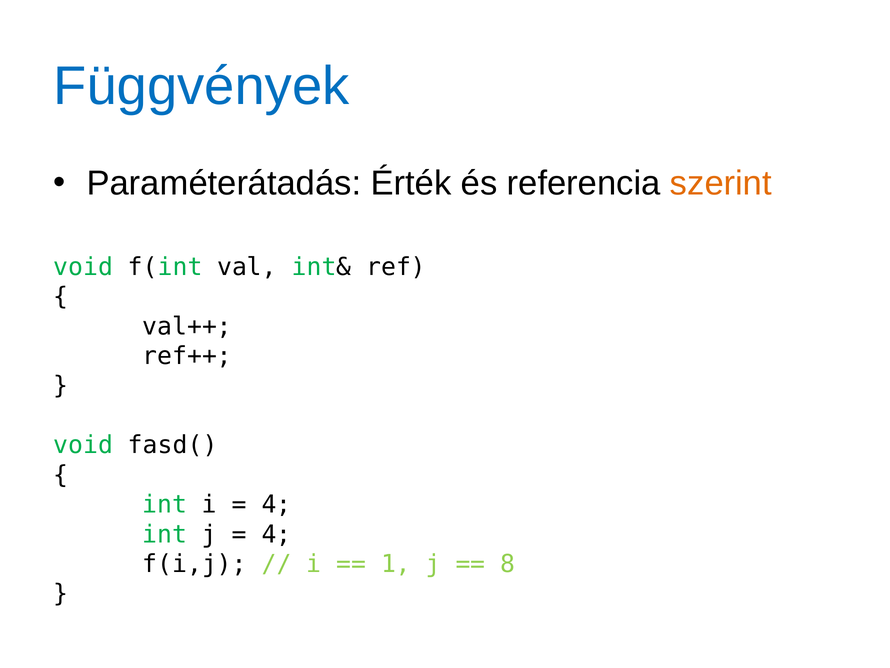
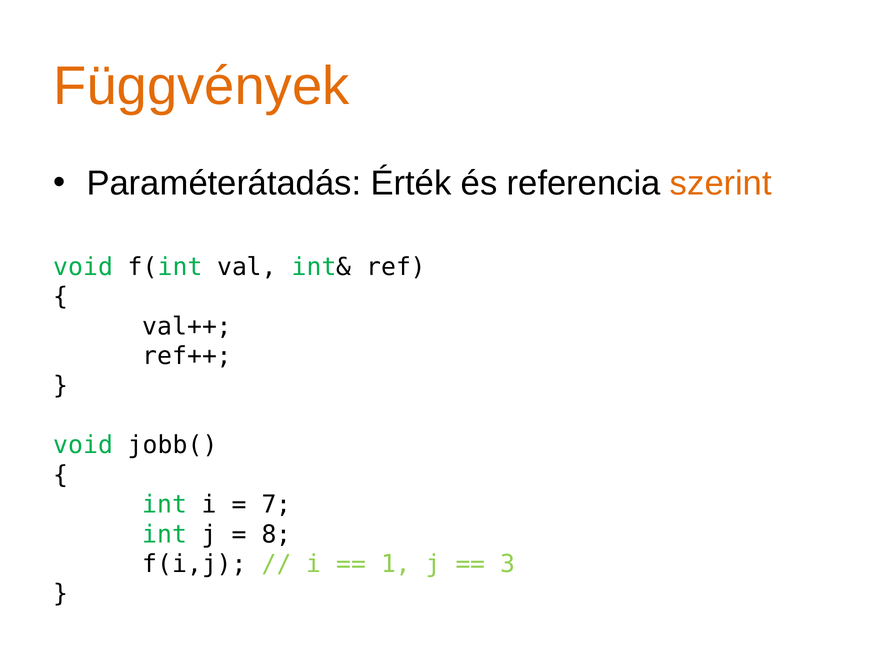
Függvények colour: blue -> orange (201, 86)
fasd(: fasd( -> jobb( (173, 445)
4: 4 -> 7 (276, 504)
4: 4 -> 8 (276, 534)
8: 8 -> 3 (508, 564)
